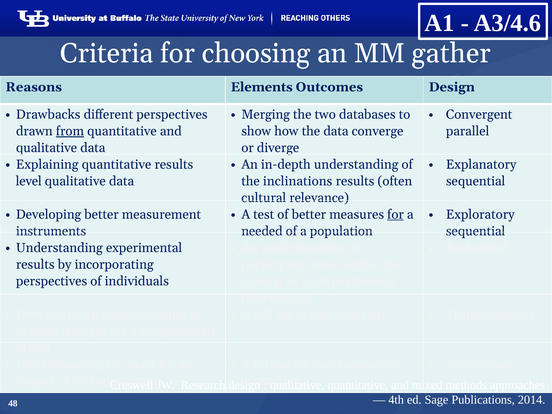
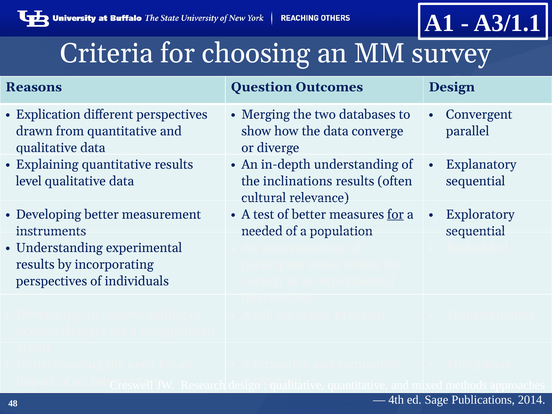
A3/4.6: A3/4.6 -> A3/1.1 (507, 23)
gather: gather -> survey (451, 53)
Elements: Elements -> Question (262, 87)
Drawbacks: Drawbacks -> Explication (48, 115)
from underline: present -> none (70, 131)
